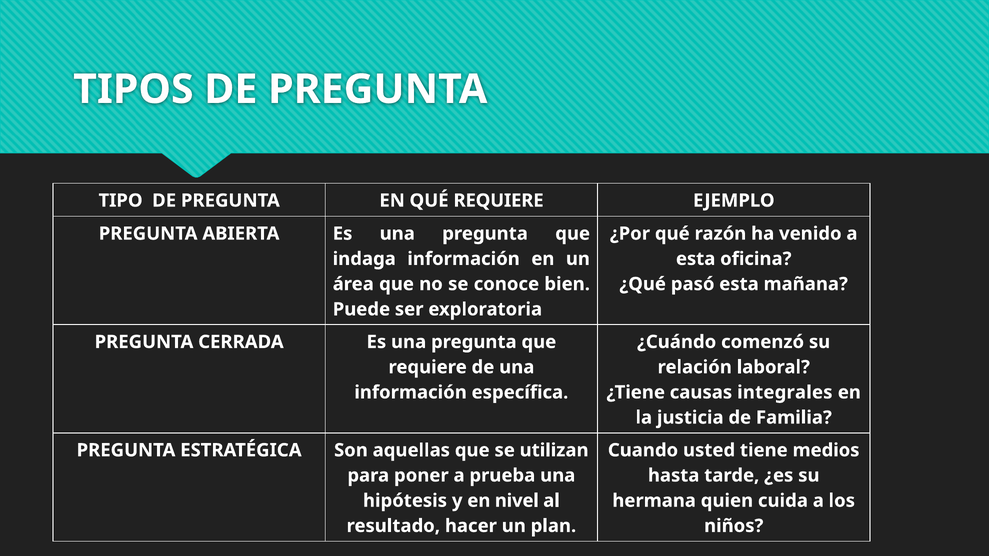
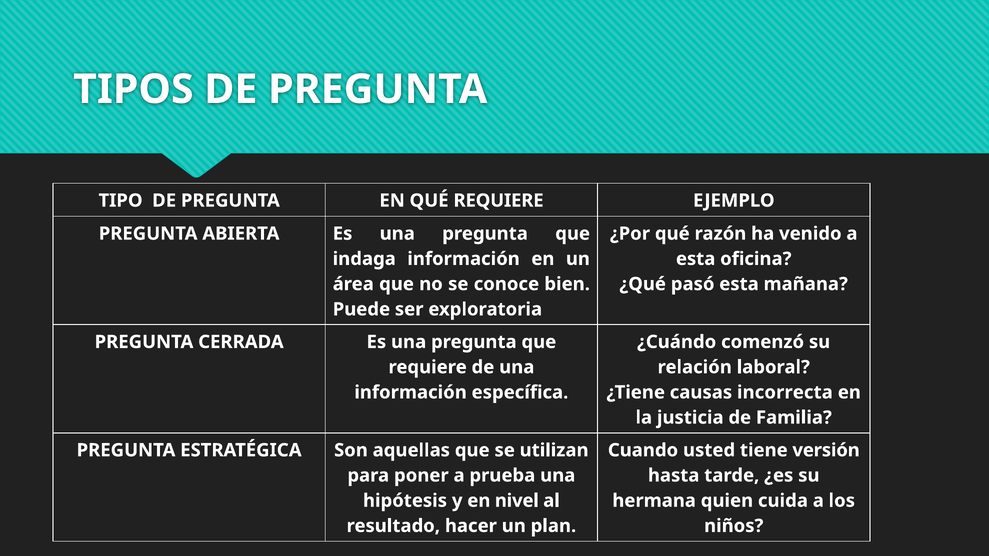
integrales: integrales -> incorrecta (785, 393)
medios: medios -> versión (826, 450)
